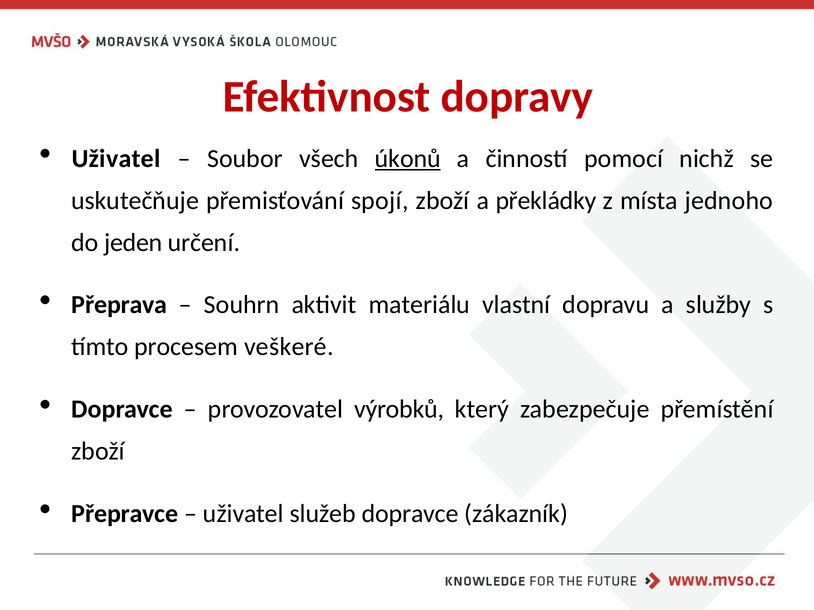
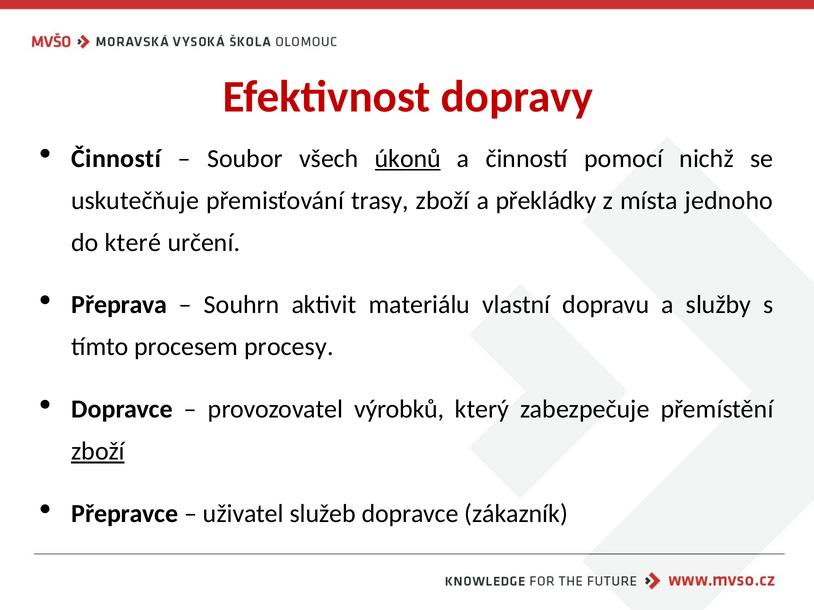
Uživatel: Uživatel -> Činností (116, 159)
spojí: spojí -> trasy (380, 201)
jeden: jeden -> které (133, 243)
veškeré: veškeré -> procesy (289, 347)
zboží underline: none -> present (98, 452)
